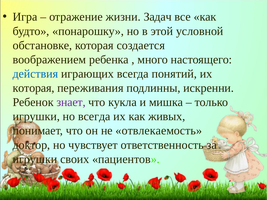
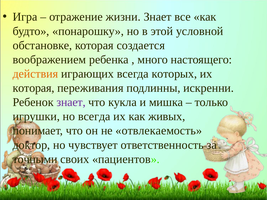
жизни Задач: Задач -> Знает (158, 17)
действия colour: blue -> orange (35, 74)
понятий: понятий -> которых (174, 74)
игрушки: игрушки -> точными (35, 159)
